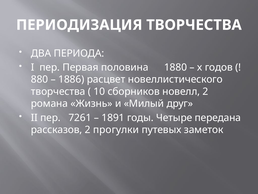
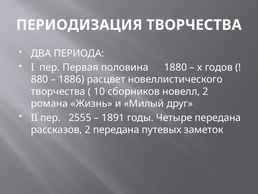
7261: 7261 -> 2555 (80, 117)
2 прогулки: прогулки -> передана (116, 129)
